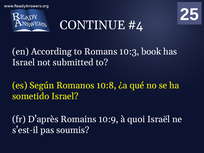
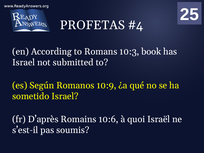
CONTINUE: CONTINUE -> PROFETAS (92, 25)
10:8: 10:8 -> 10:9 (106, 85)
10:9: 10:9 -> 10:6 (108, 119)
